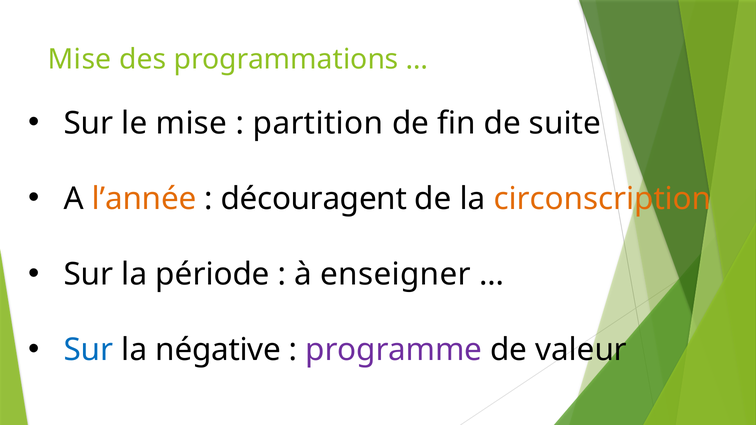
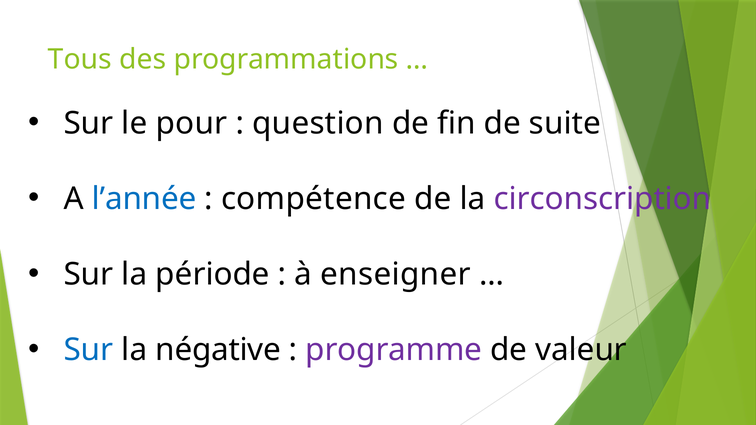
Mise: Mise -> Tous (80, 60)
le mise: mise -> pour (191, 123)
partition: partition -> question (318, 123)
l’année colour: orange -> blue (144, 199)
découragent: découragent -> compétence (314, 199)
circonscription colour: orange -> purple (603, 199)
